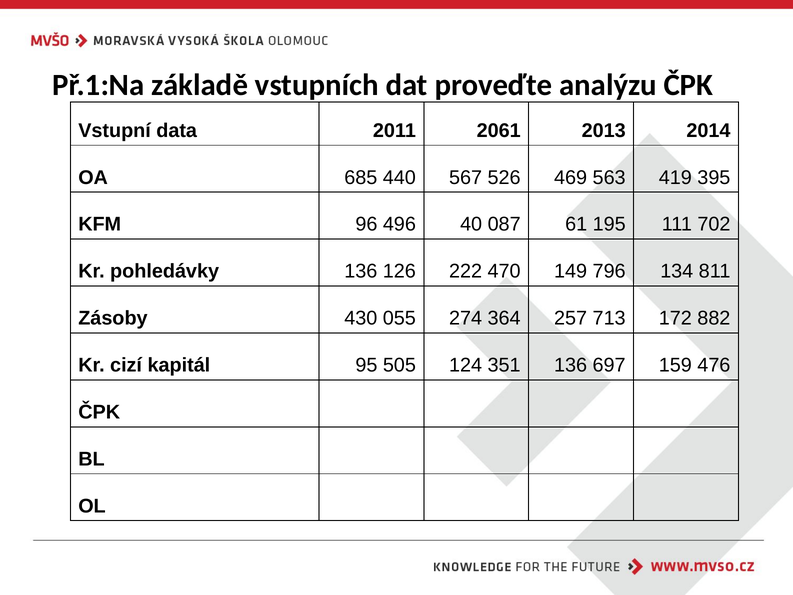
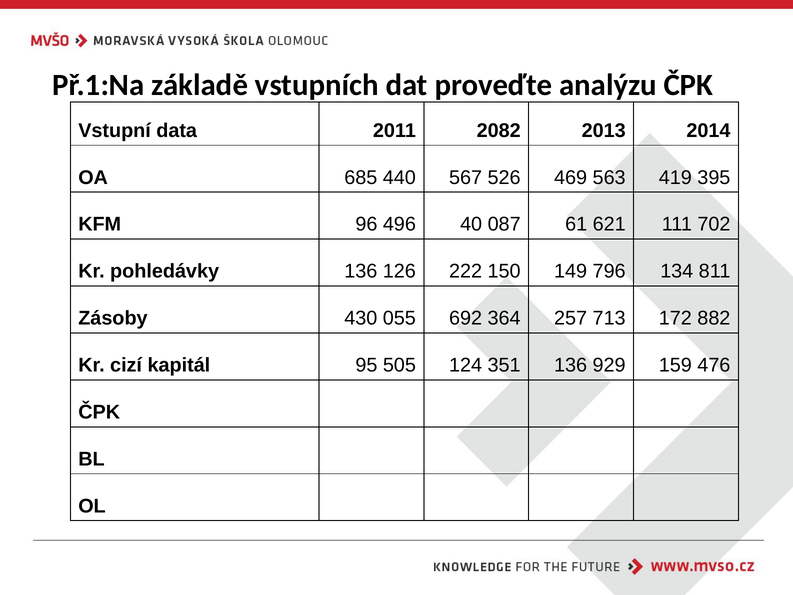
2061: 2061 -> 2082 (499, 130)
195: 195 -> 621 (609, 224)
470: 470 -> 150 (504, 271)
274: 274 -> 692 (466, 318)
697: 697 -> 929 (609, 365)
